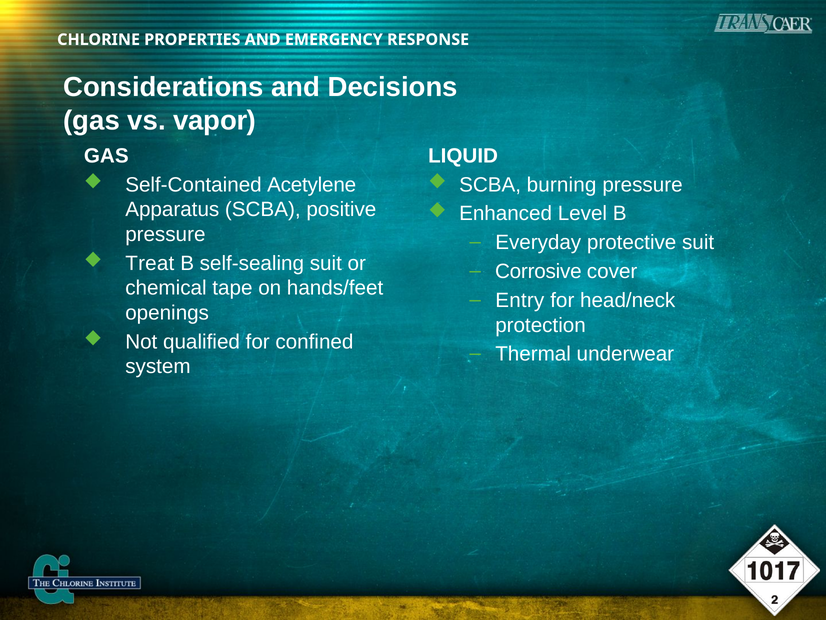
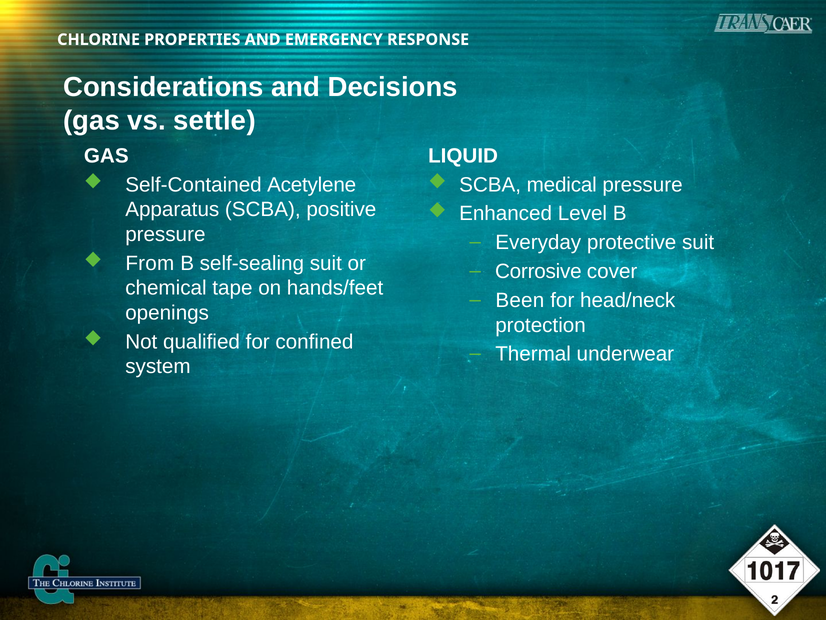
vapor: vapor -> settle (215, 120)
burning: burning -> medical (562, 185)
Treat: Treat -> From (150, 263)
Entry: Entry -> Been (520, 300)
